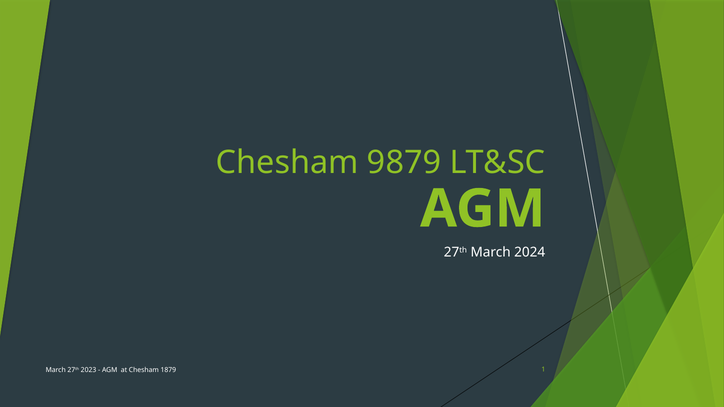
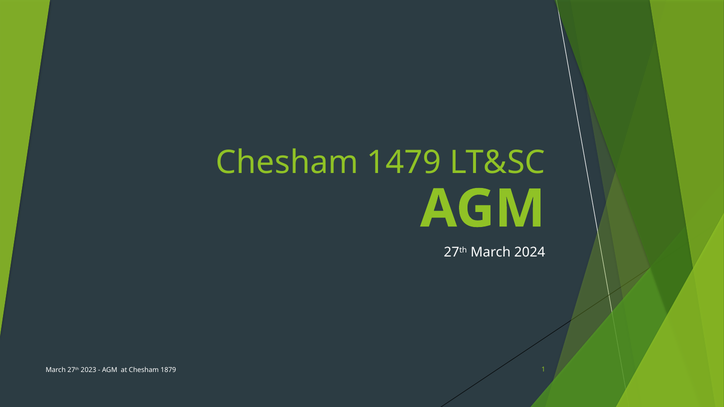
9879: 9879 -> 1479 (404, 163)
